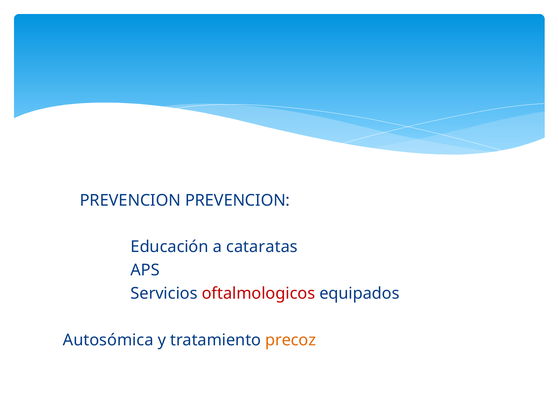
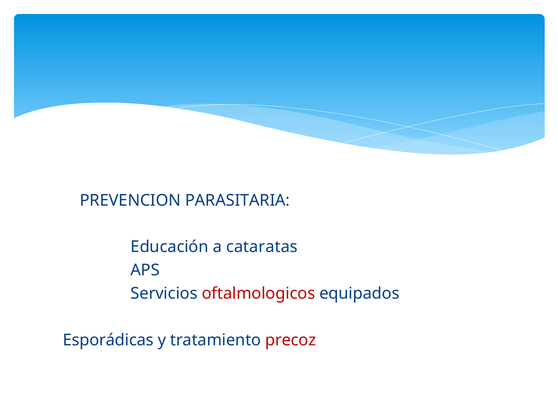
PREVENCION PREVENCION: PREVENCION -> PARASITARIA (238, 200)
Autosómica: Autosómica -> Esporádicas (108, 340)
precoz colour: orange -> red (291, 340)
